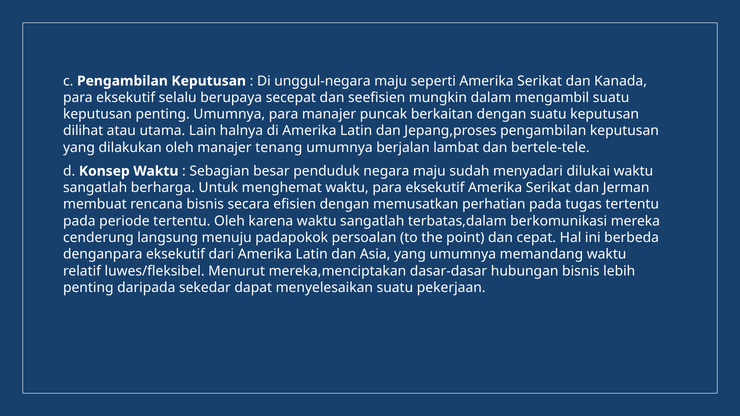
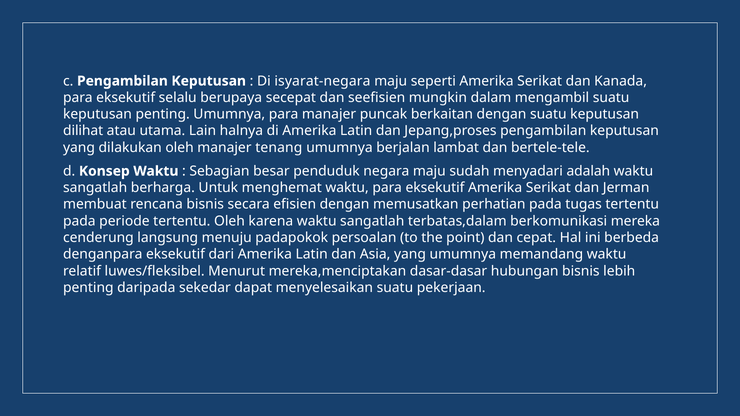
unggul-negara: unggul-negara -> isyarat-negara (322, 81)
dilukai: dilukai -> adalah (588, 171)
